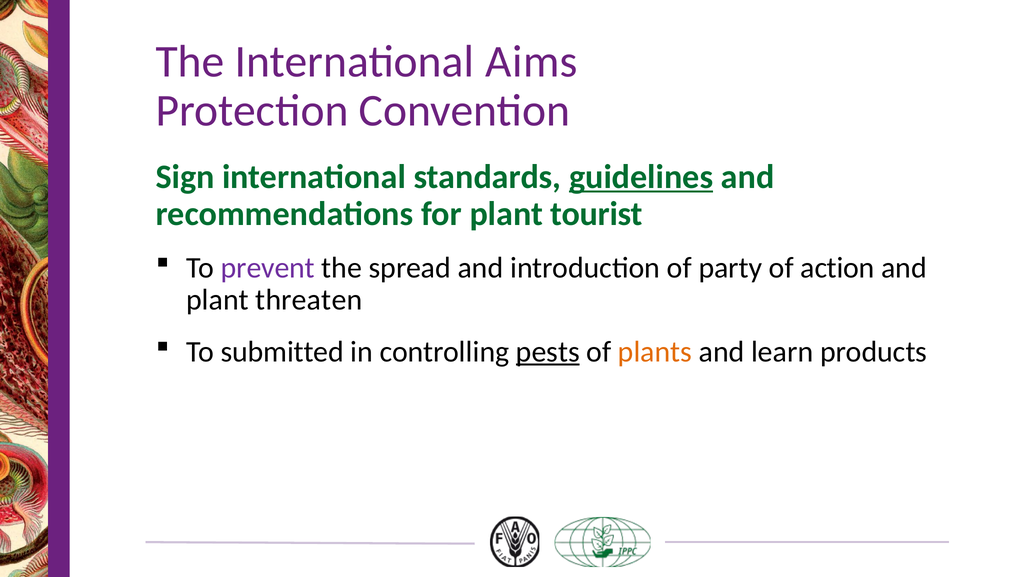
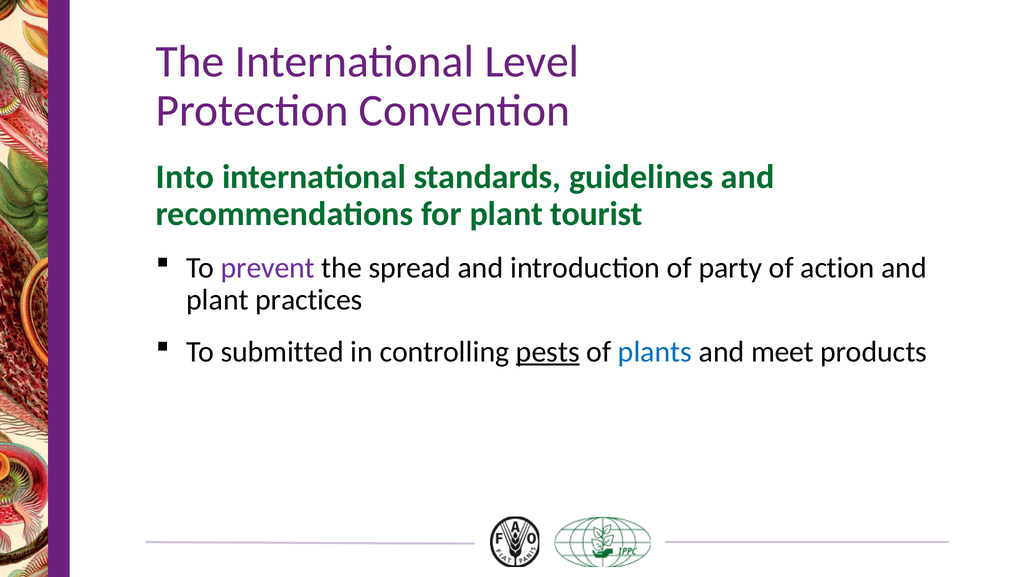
Aims: Aims -> Level (532, 62)
Sign: Sign -> Into (185, 177)
guidelines underline: present -> none (641, 177)
threaten: threaten -> practices (309, 300)
plants colour: orange -> blue (655, 351)
learn: learn -> meet (782, 351)
